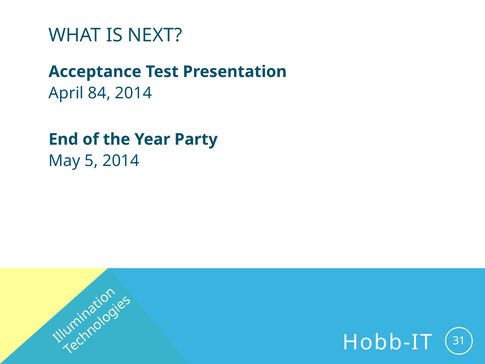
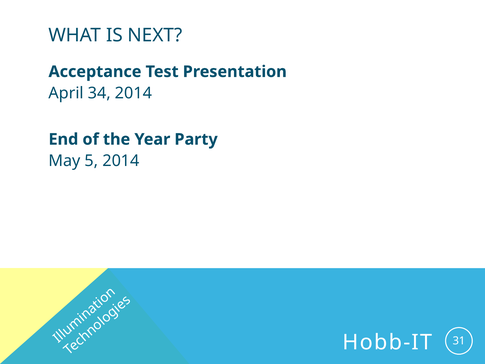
84: 84 -> 34 (99, 93)
